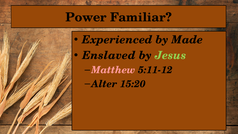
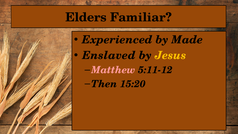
Power: Power -> Elders (86, 17)
Jesus colour: light green -> yellow (171, 55)
Alter: Alter -> Then (104, 84)
